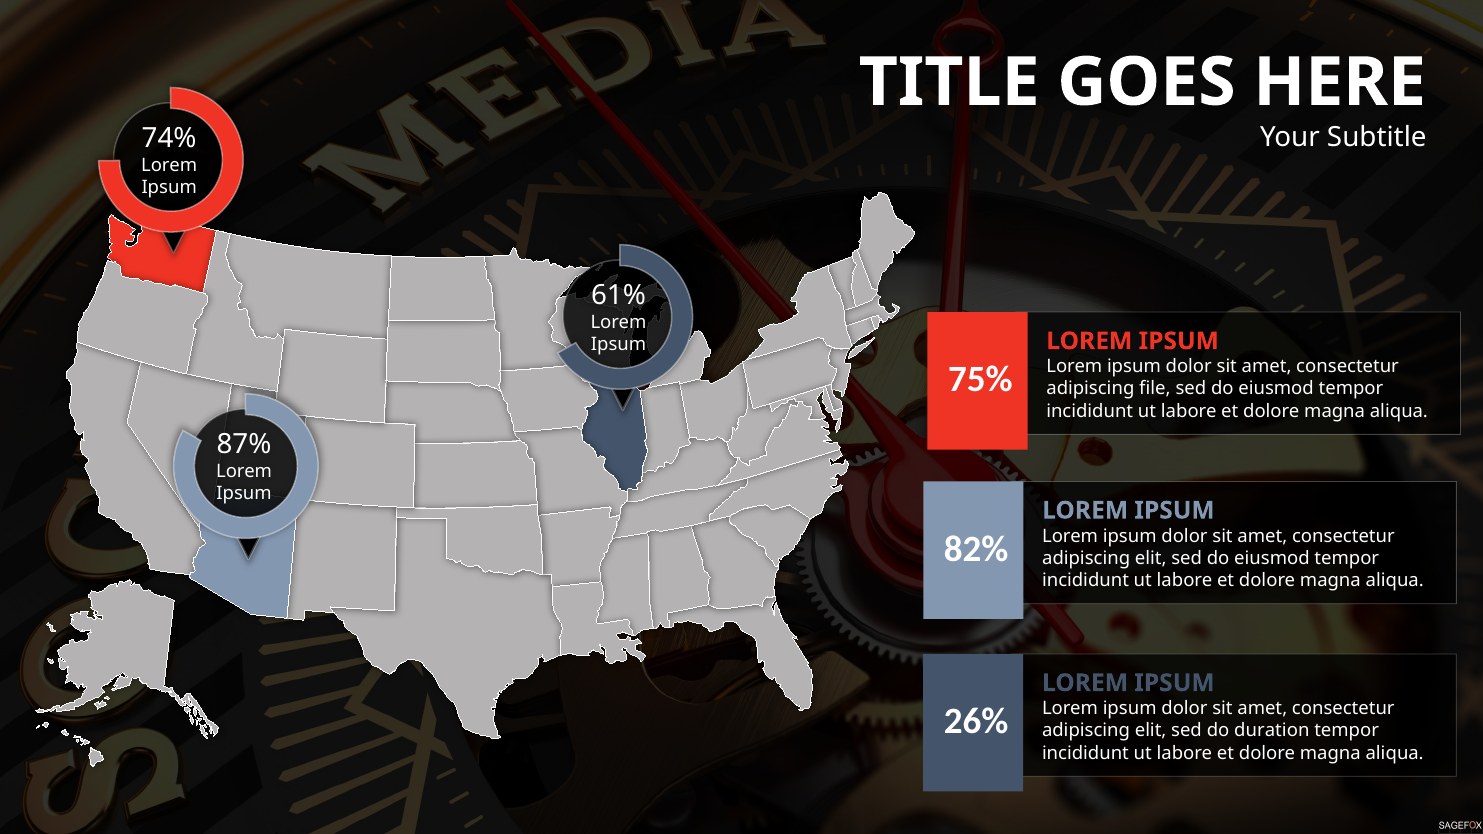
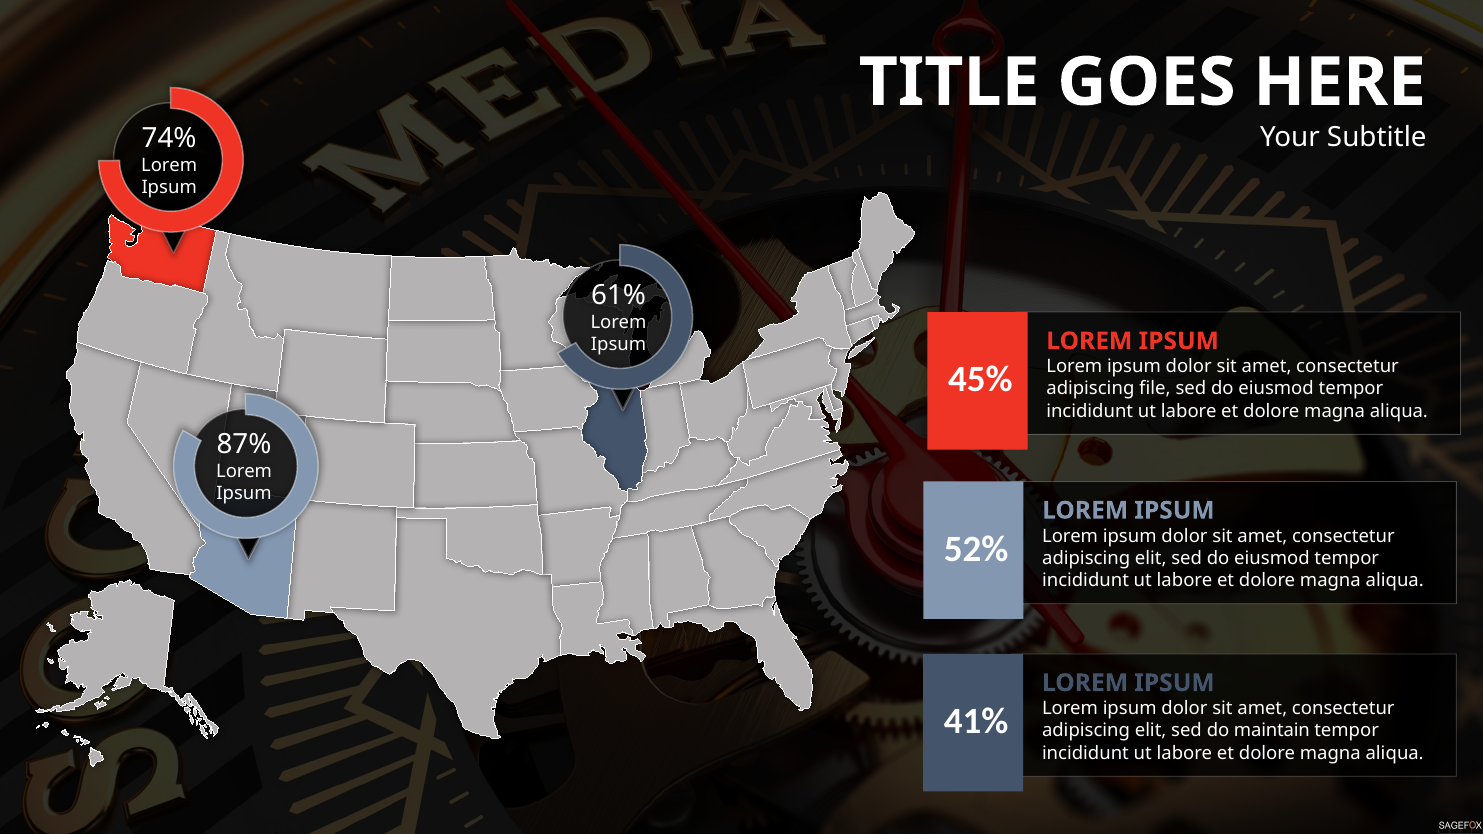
75%: 75% -> 45% (980, 380)
82%: 82% -> 52% (976, 549)
26%: 26% -> 41% (976, 722)
duration: duration -> maintain (1272, 731)
